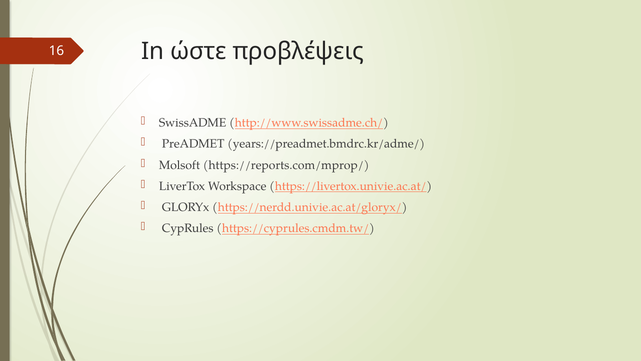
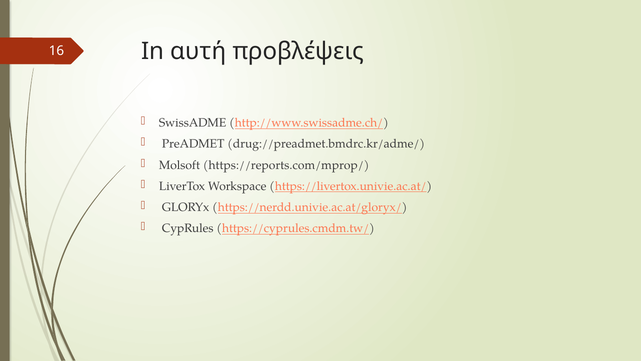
ώστε: ώστε -> αυτή (198, 51)
years://preadmet.bmdrc.kr/adme/: years://preadmet.bmdrc.kr/adme/ -> drug://preadmet.bmdrc.kr/adme/ (326, 144)
